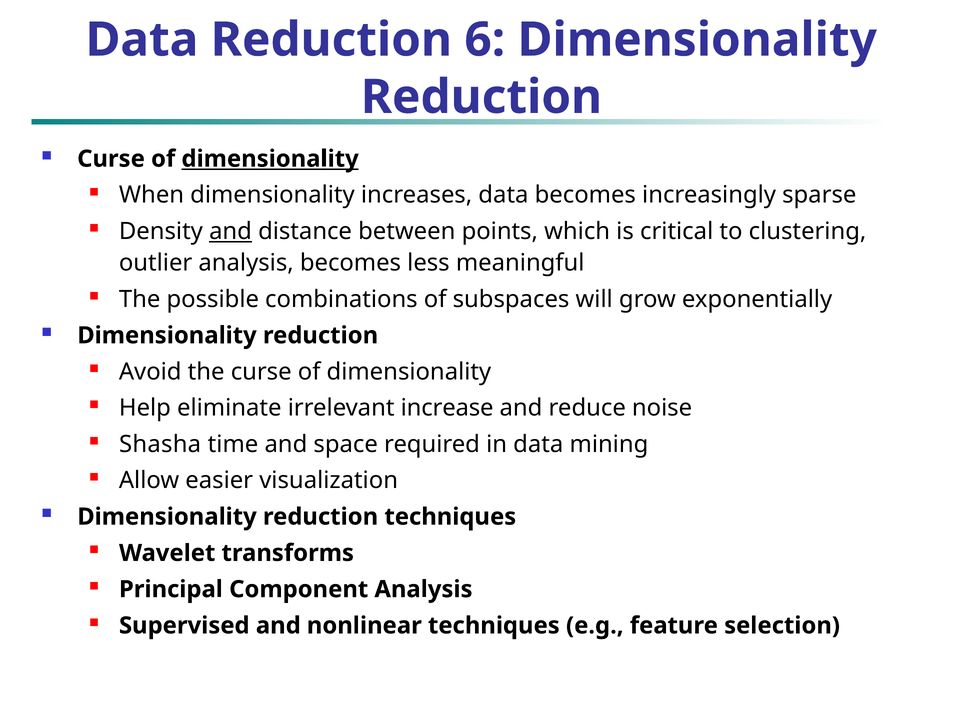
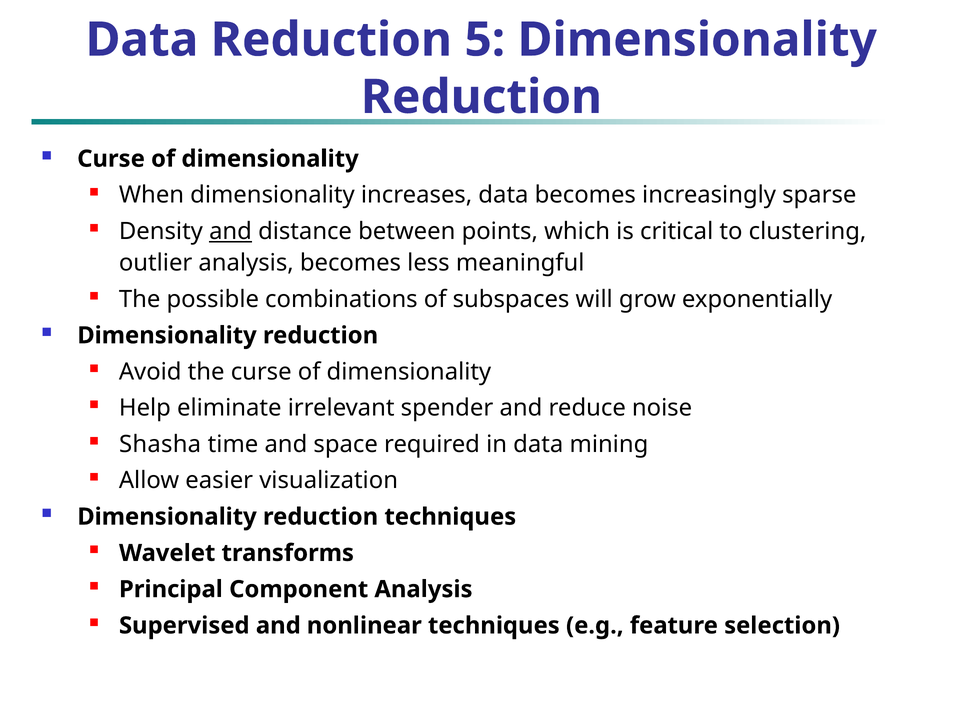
6: 6 -> 5 (485, 40)
dimensionality underline: present -> none (270, 159)
increase: increase -> spender (447, 408)
